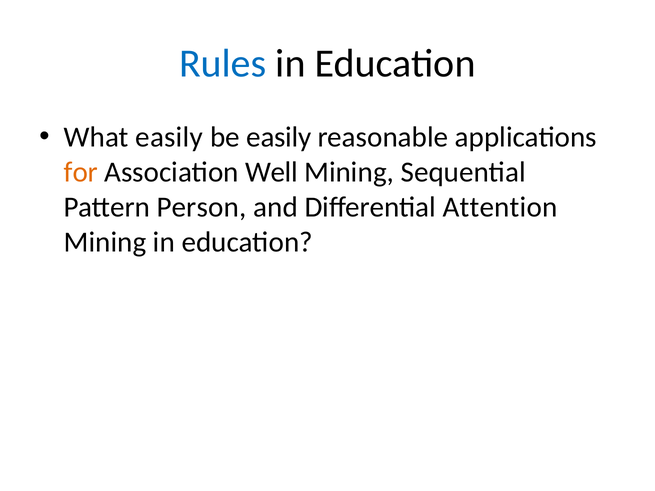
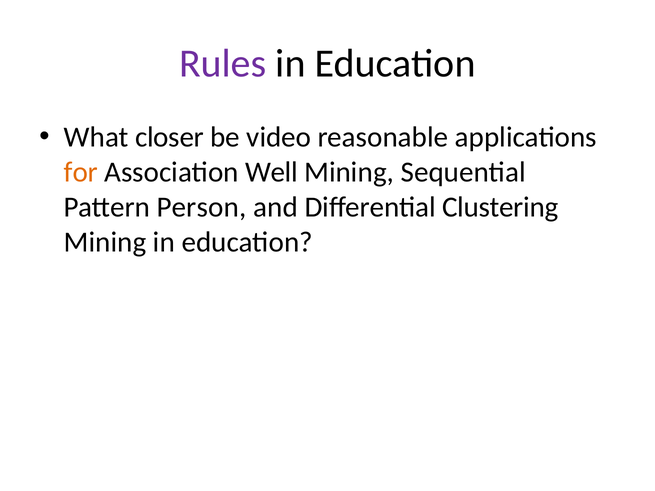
Rules colour: blue -> purple (223, 63)
What easily: easily -> closer (169, 137)
be easily: easily -> video (279, 137)
Attention: Attention -> Clustering (500, 207)
